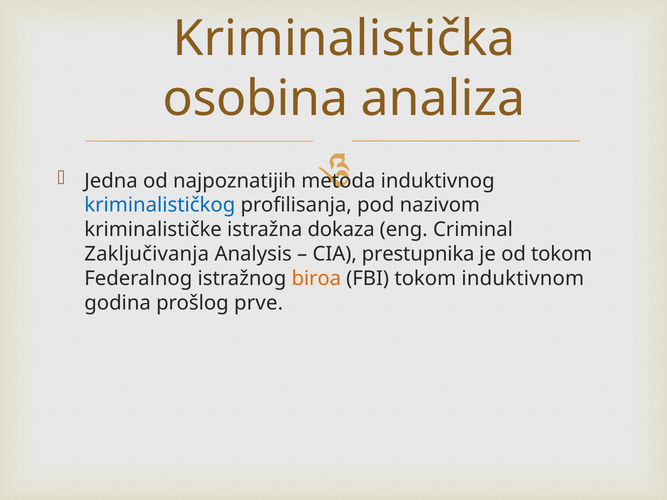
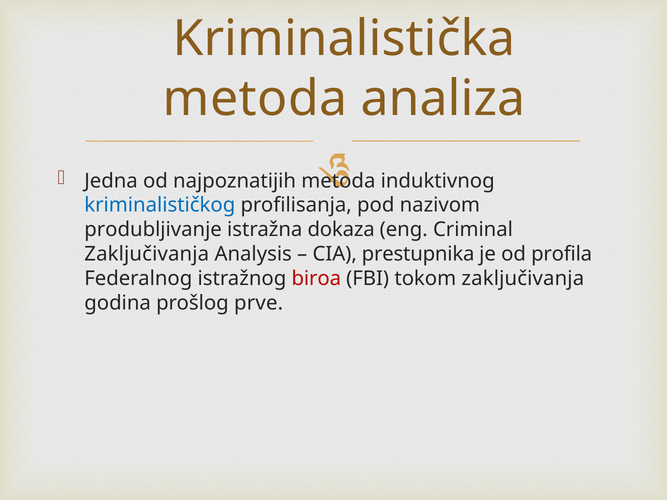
osobina: osobina -> metoda (255, 99)
kriminalističke: kriminalističke -> produbljivanje (153, 230)
od tokom: tokom -> profila (562, 254)
biroa colour: orange -> red (316, 279)
tokom induktivnom: induktivnom -> zaključivanja (523, 279)
